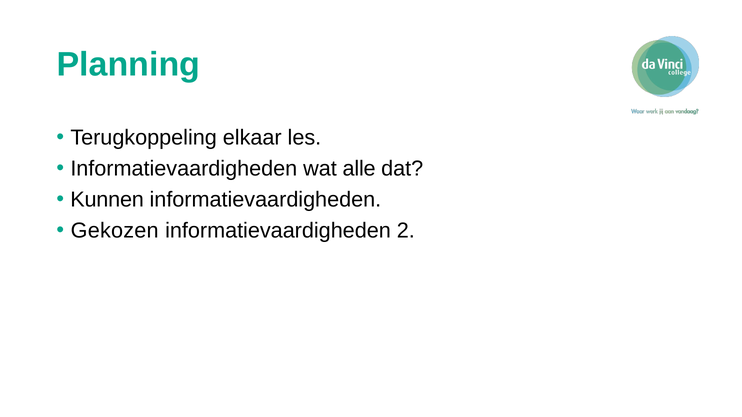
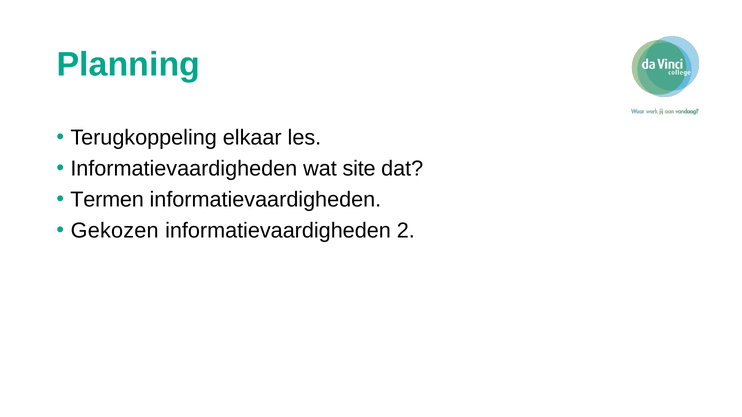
alle: alle -> site (359, 169)
Kunnen: Kunnen -> Termen (107, 200)
